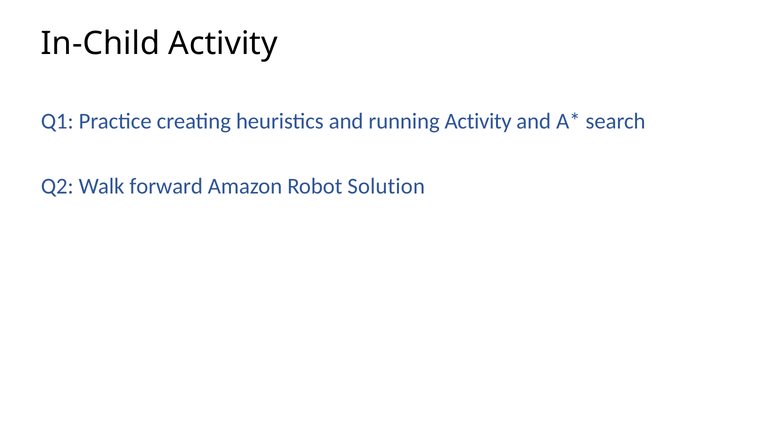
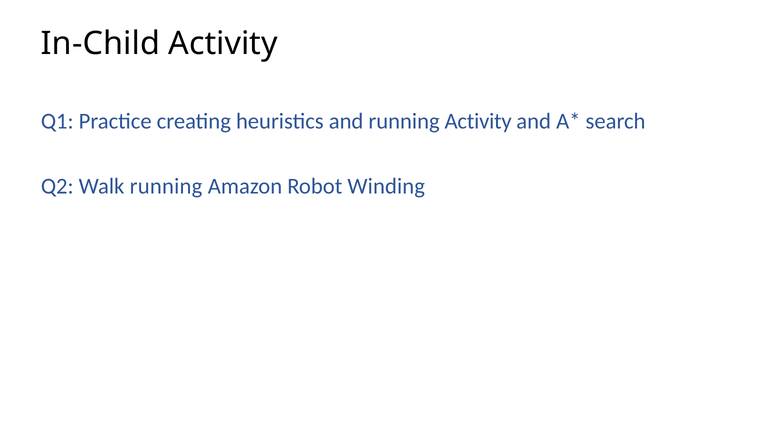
Walk forward: forward -> running (166, 186)
Solution: Solution -> Winding (386, 186)
